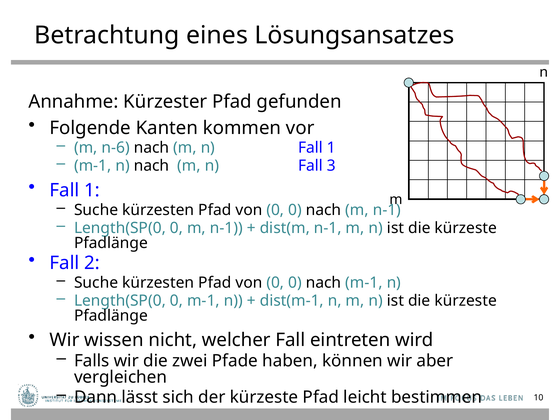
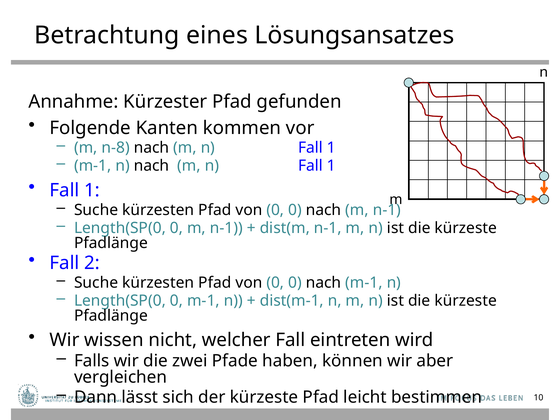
n-6: n-6 -> n-8 (116, 148)
3: 3 -> 1 (331, 166)
